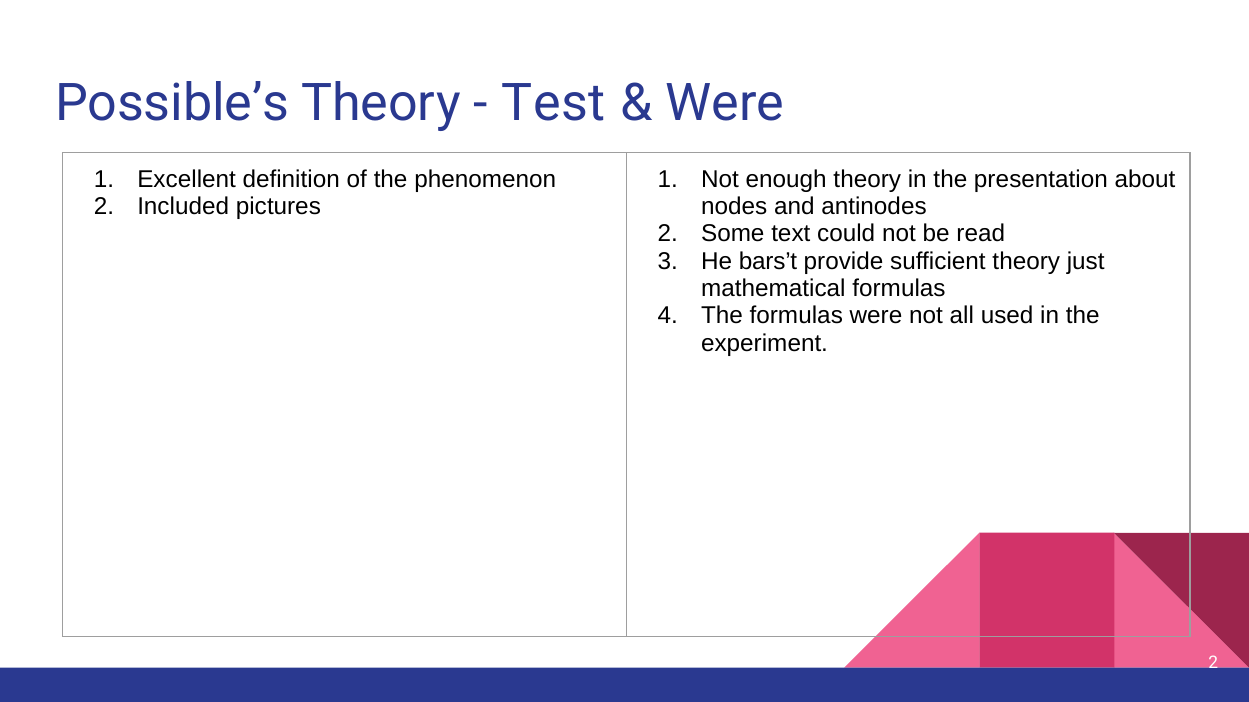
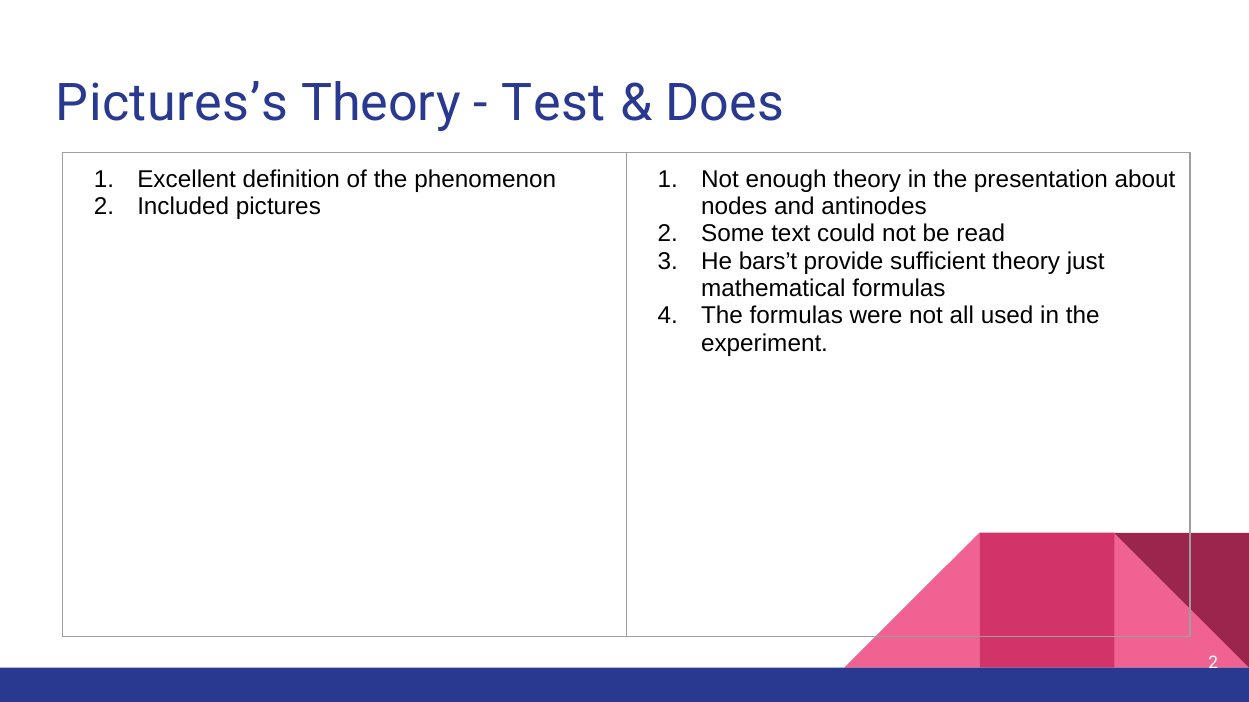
Possible’s: Possible’s -> Pictures’s (172, 103)
Were: Were -> Does (725, 103)
